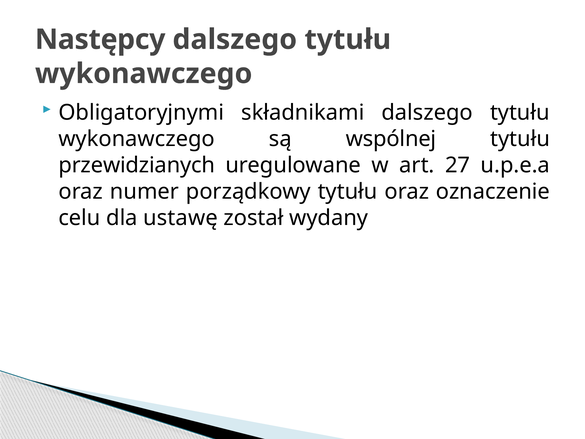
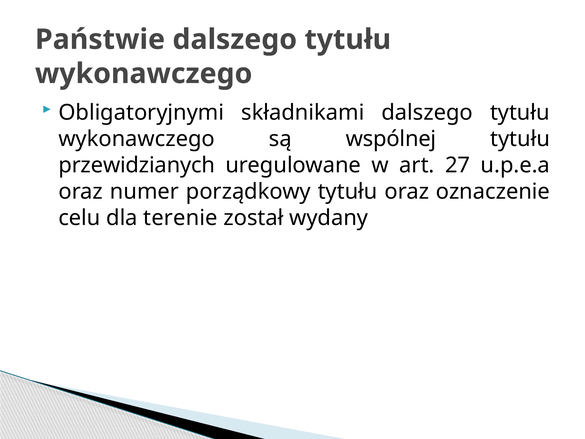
Następcy: Następcy -> Państwie (100, 39)
ustawę: ustawę -> terenie (181, 218)
